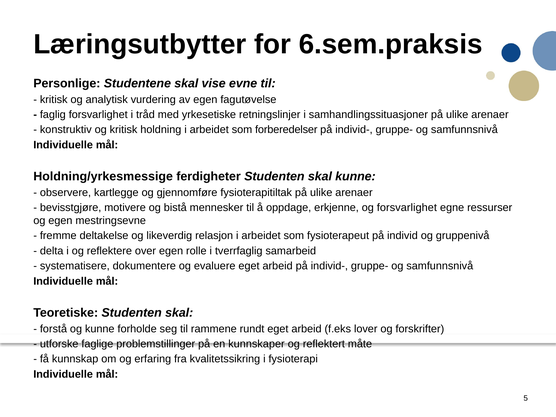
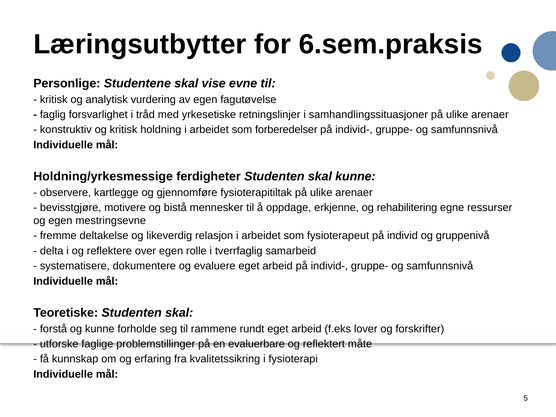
og forsvarlighet: forsvarlighet -> rehabilitering (407, 208)
kunnskaper: kunnskaper -> evaluerbare (257, 344)
